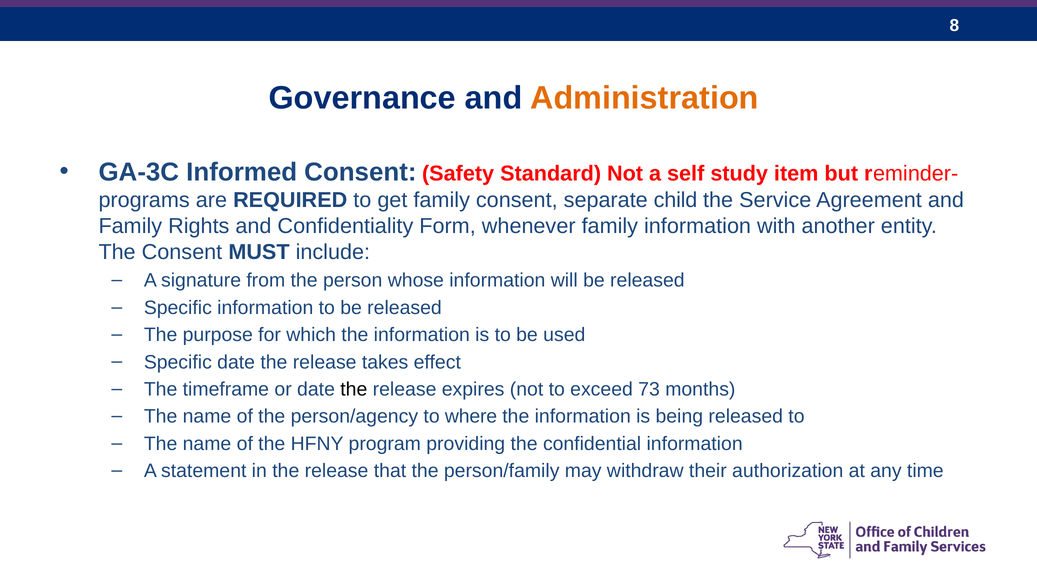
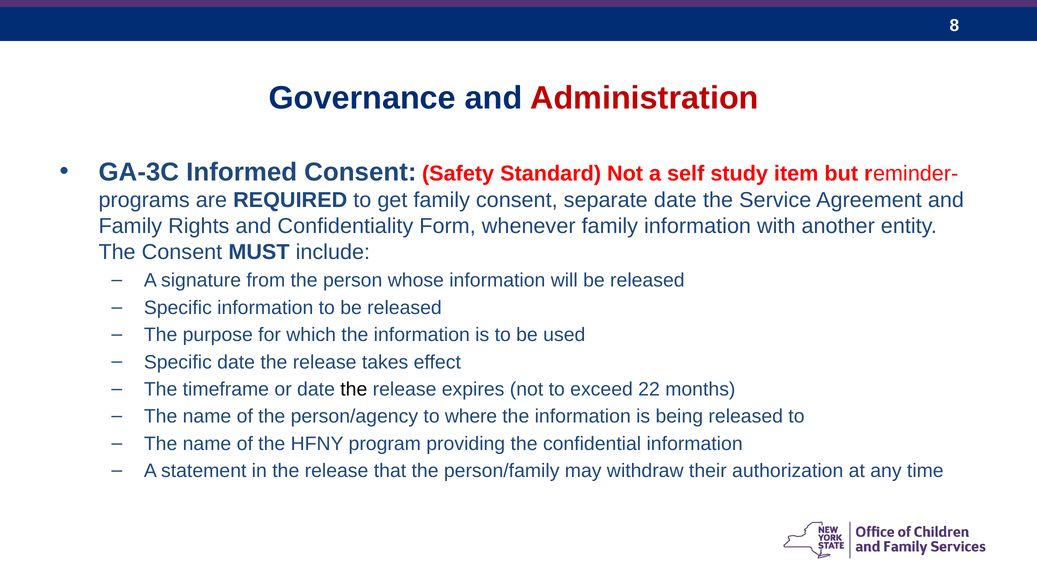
Administration colour: orange -> red (644, 98)
separate child: child -> date (675, 200)
73: 73 -> 22 (649, 390)
